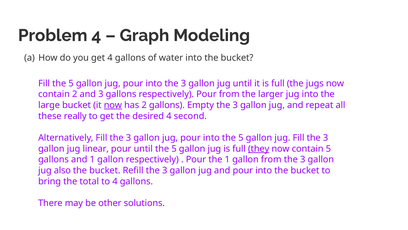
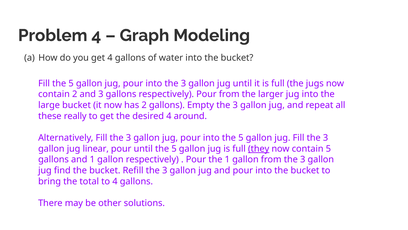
now underline: present -> none (113, 105)
second: second -> around (190, 116)
also: also -> find (62, 170)
